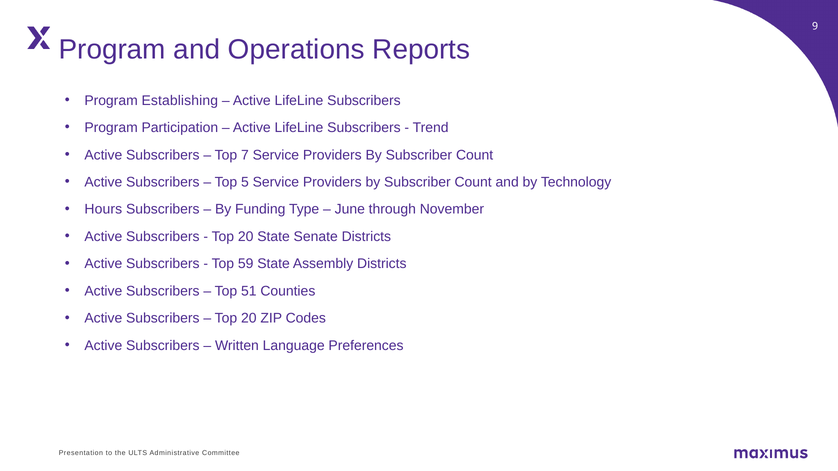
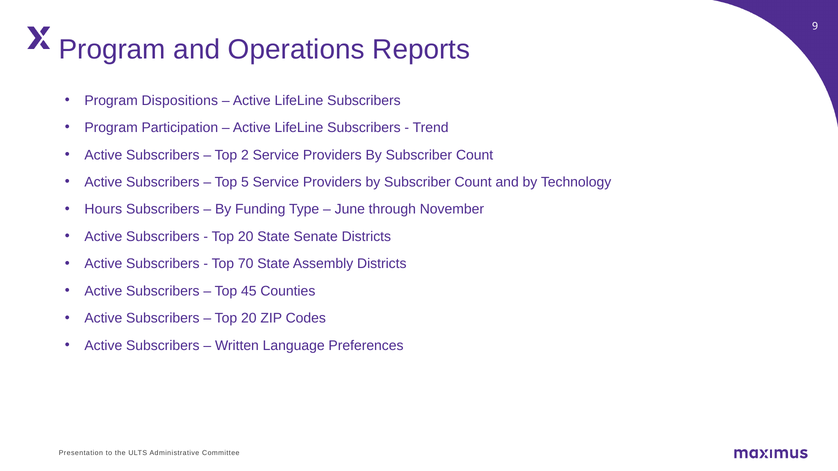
Establishing: Establishing -> Dispositions (180, 101)
7: 7 -> 2 (245, 155)
59: 59 -> 70 (246, 264)
51: 51 -> 45 (249, 291)
